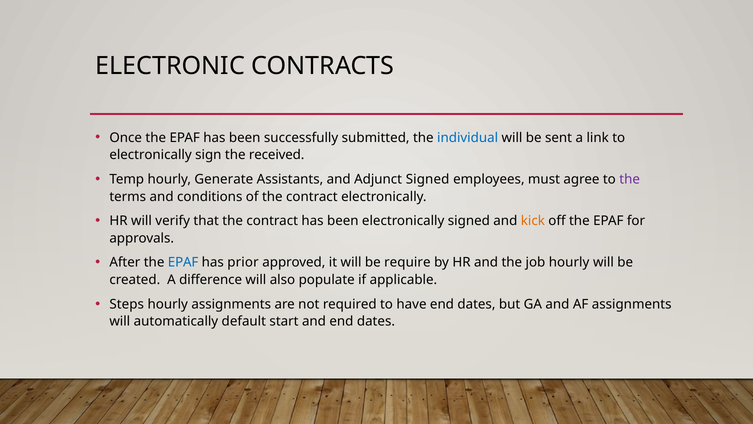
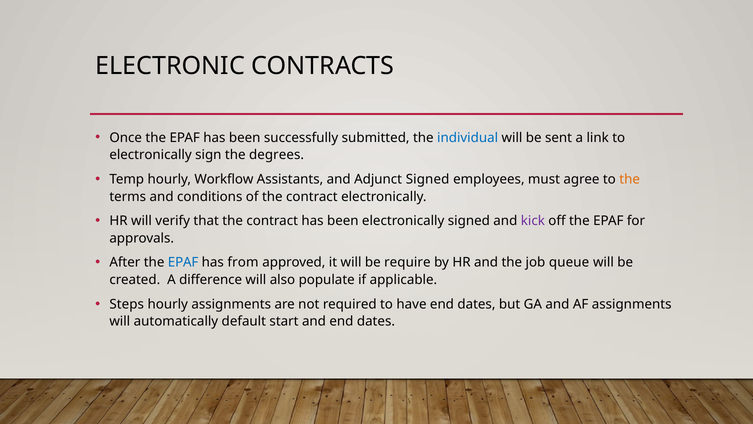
received: received -> degrees (277, 155)
Generate: Generate -> Workflow (224, 179)
the colour: purple -> orange (630, 179)
kick colour: orange -> purple (533, 221)
prior: prior -> from (243, 262)
job hourly: hourly -> queue (569, 262)
